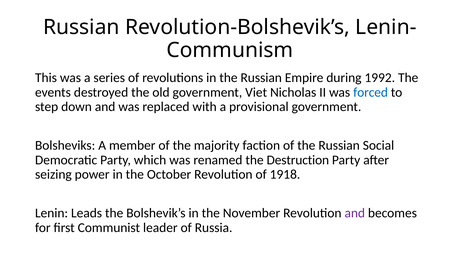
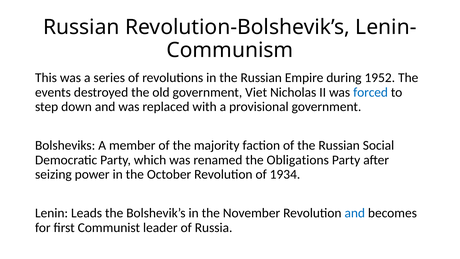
1992: 1992 -> 1952 (380, 78)
Destruction: Destruction -> Obligations (298, 160)
1918: 1918 -> 1934 (285, 174)
and colour: purple -> blue (355, 213)
